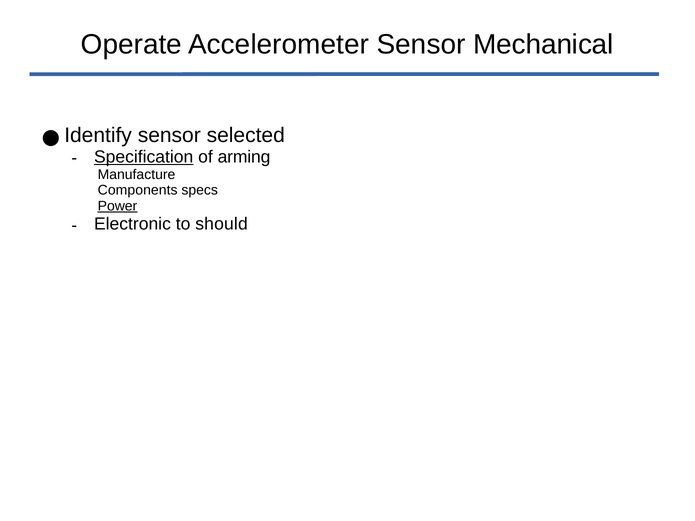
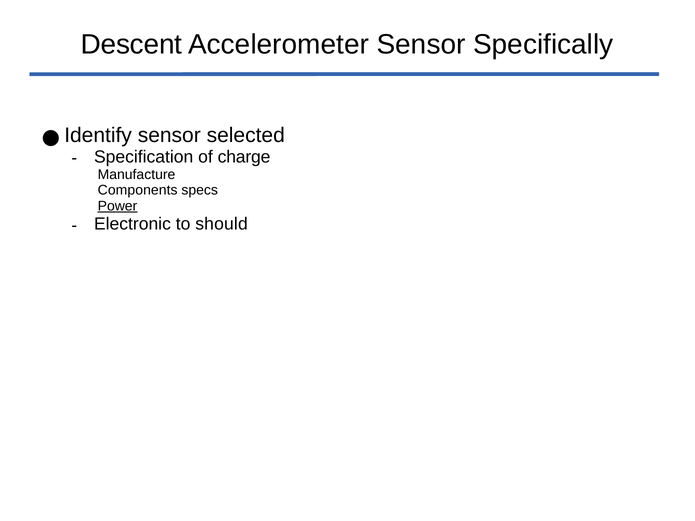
Operate: Operate -> Descent (132, 45)
Mechanical: Mechanical -> Specifically (543, 45)
Specification underline: present -> none (144, 157)
arming: arming -> charge (244, 157)
